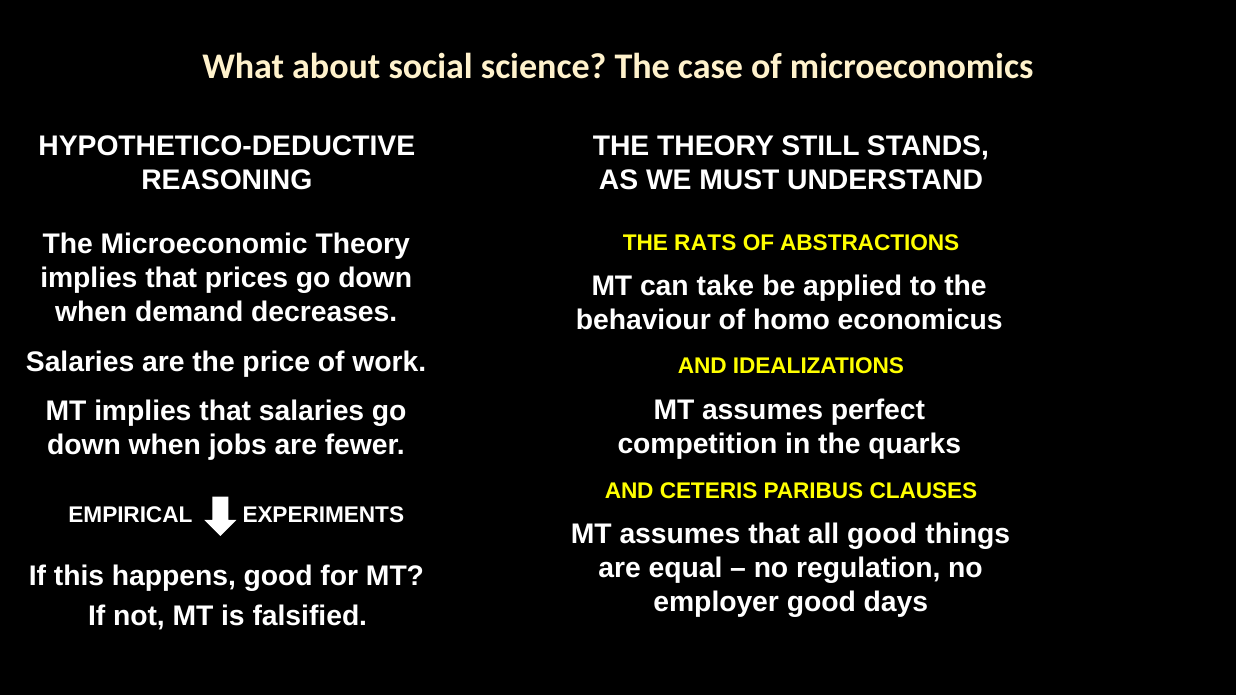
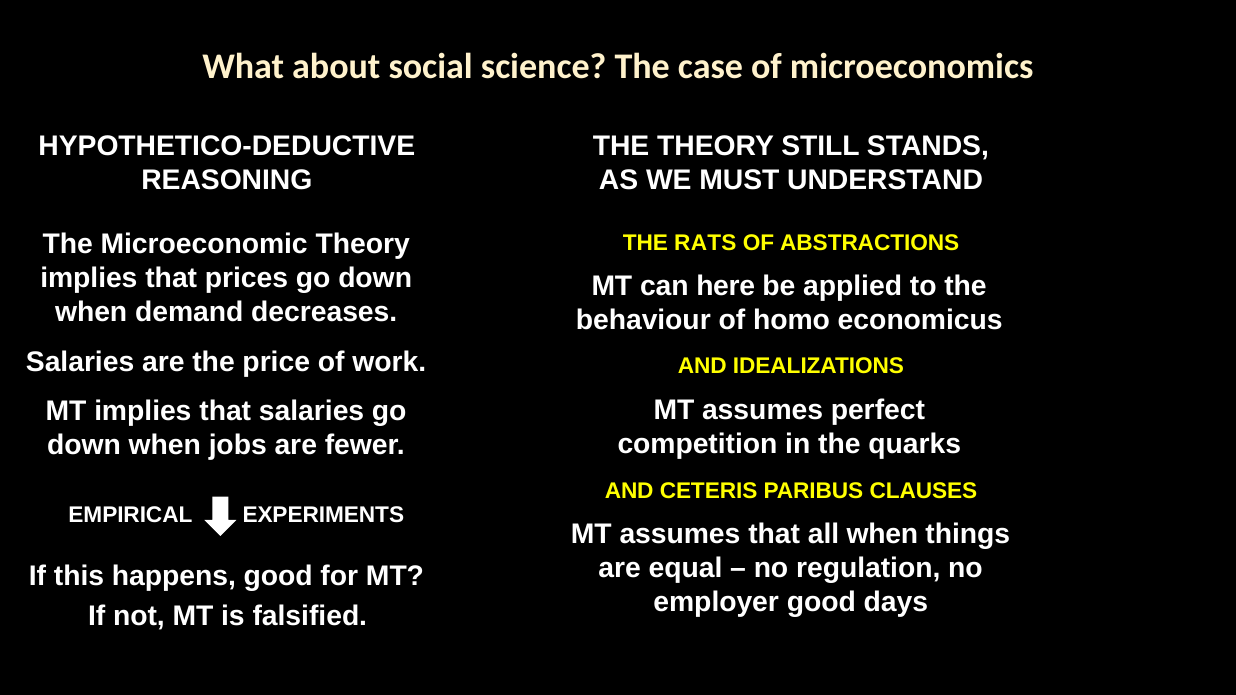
take: take -> here (726, 287)
all good: good -> when (882, 535)
